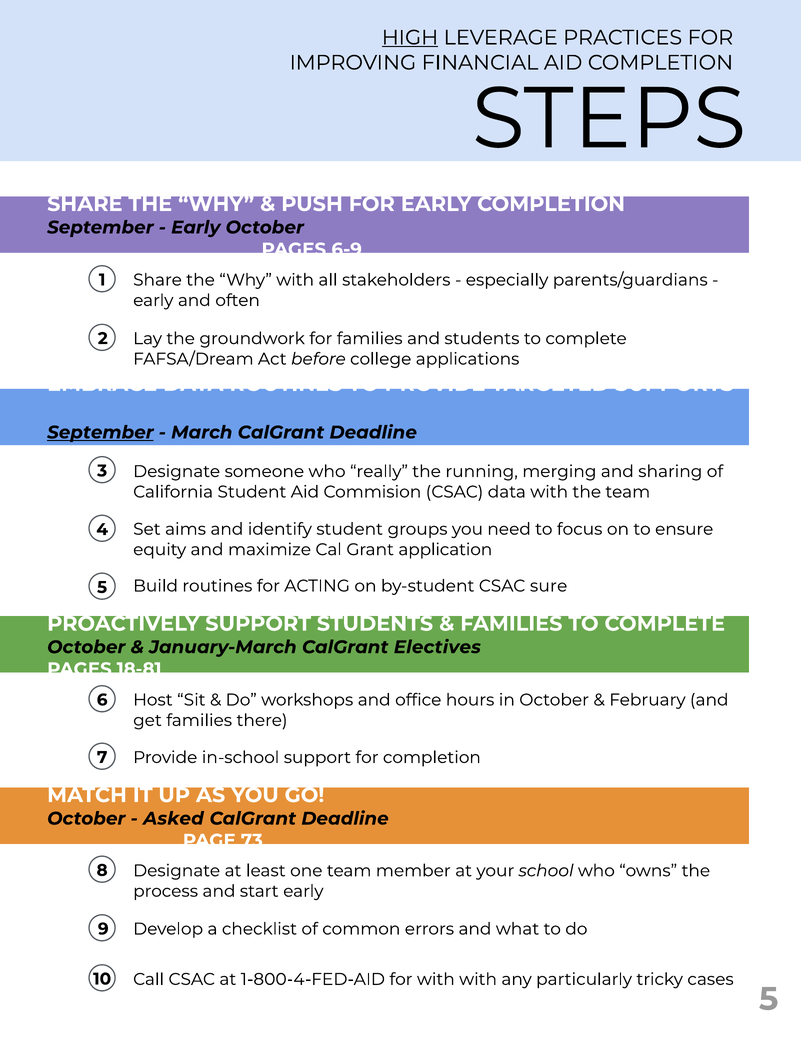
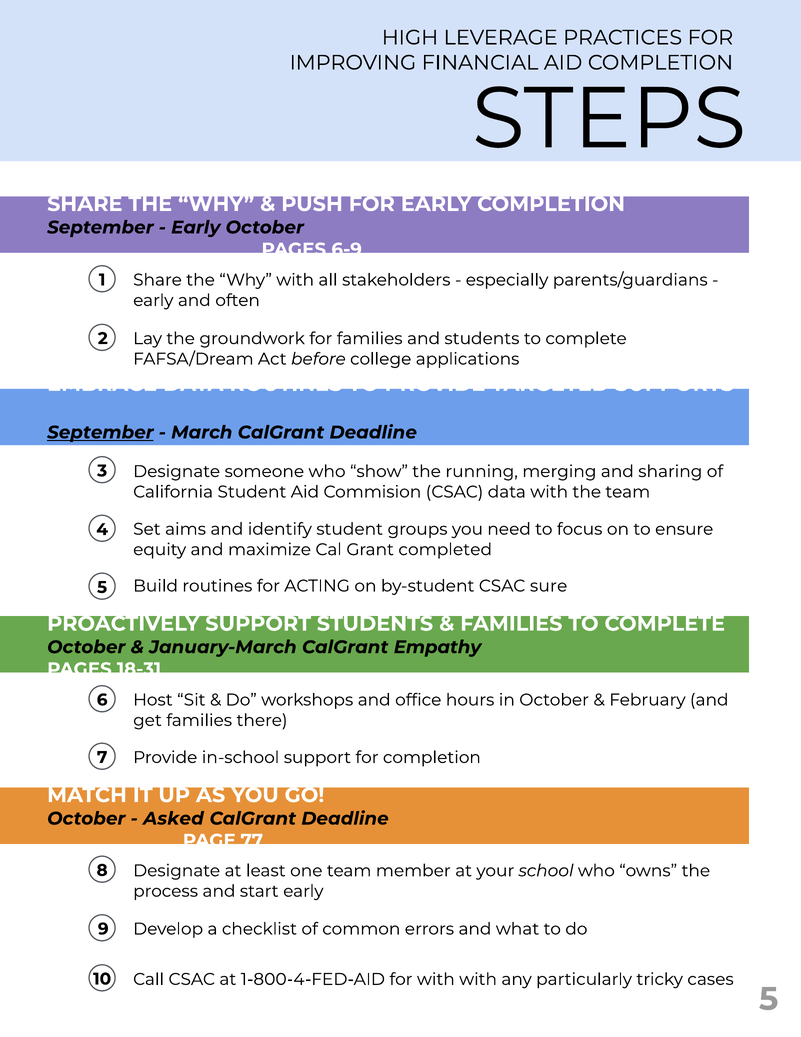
HIGH underline: present -> none (410, 38)
really: really -> show (379, 471)
application: application -> completed (445, 549)
Electives: Electives -> Empathy (437, 647)
18-81: 18-81 -> 18-31 (139, 669)
73: 73 -> 77 (252, 840)
